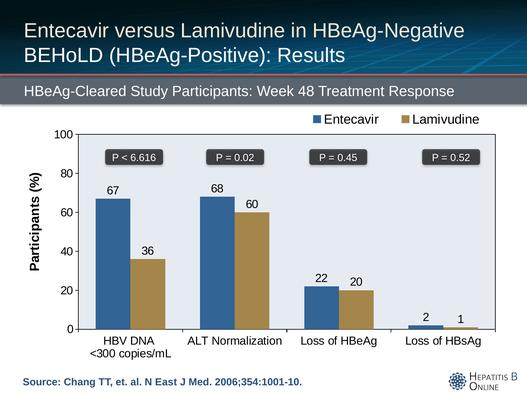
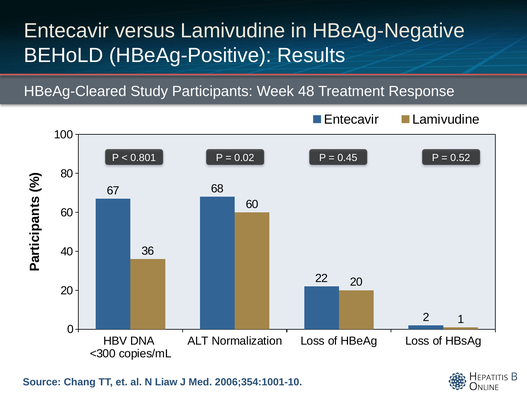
6.616: 6.616 -> 0.801 (143, 158)
East: East -> Liaw (166, 382)
